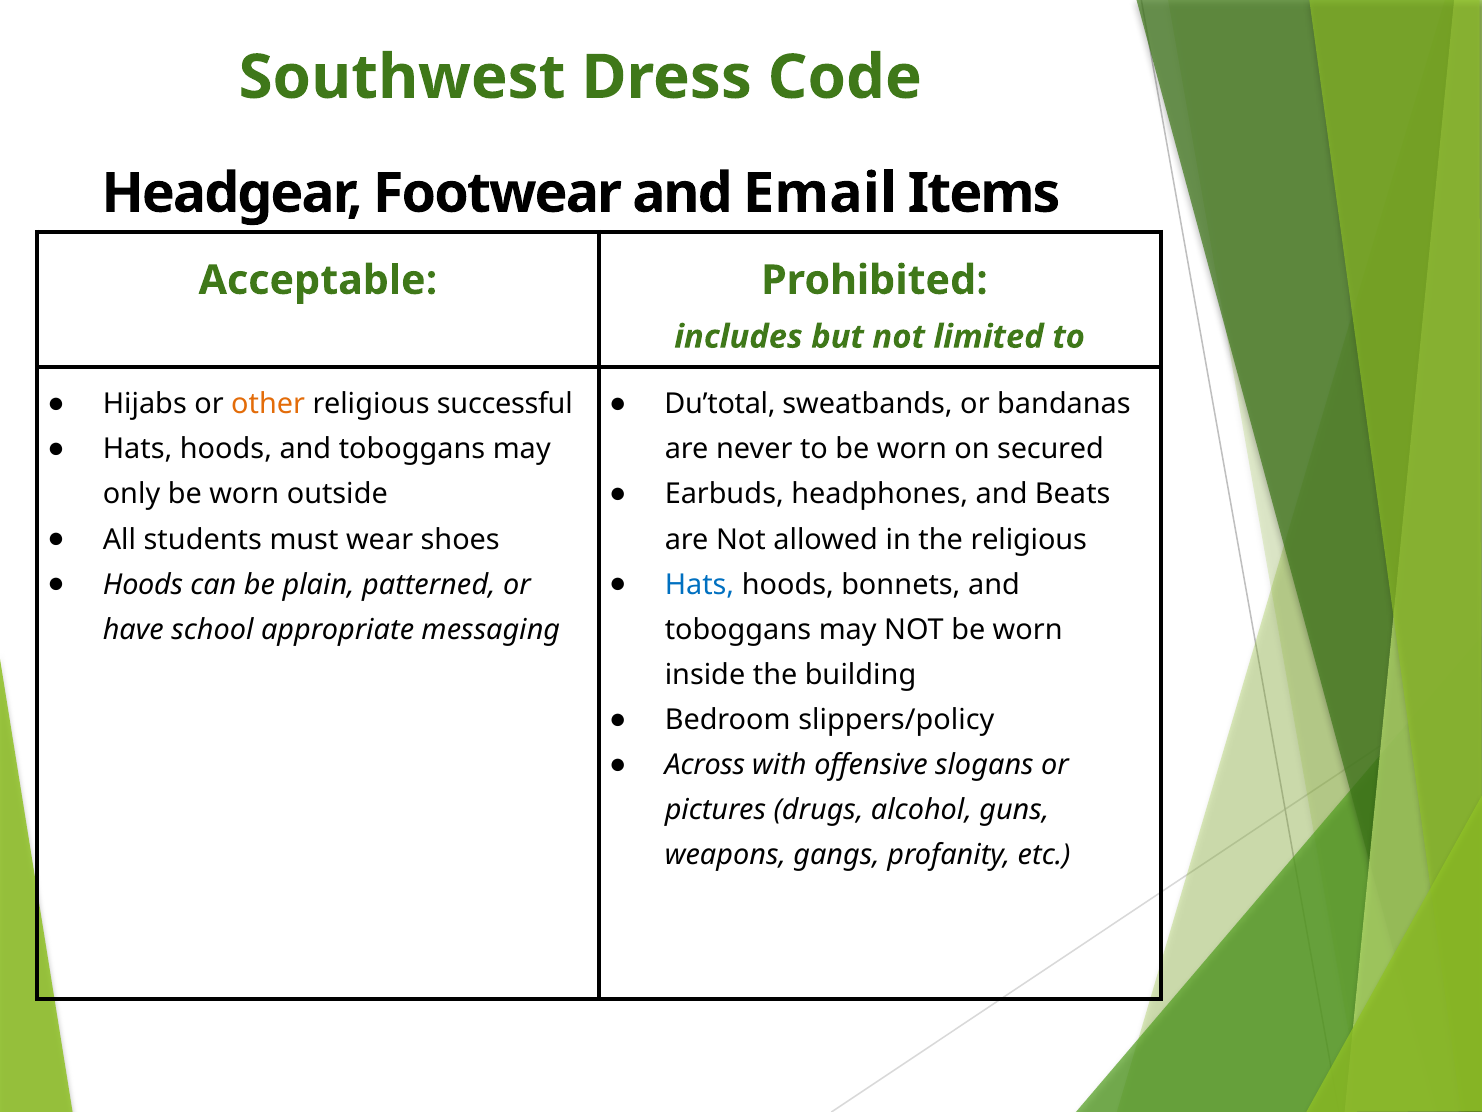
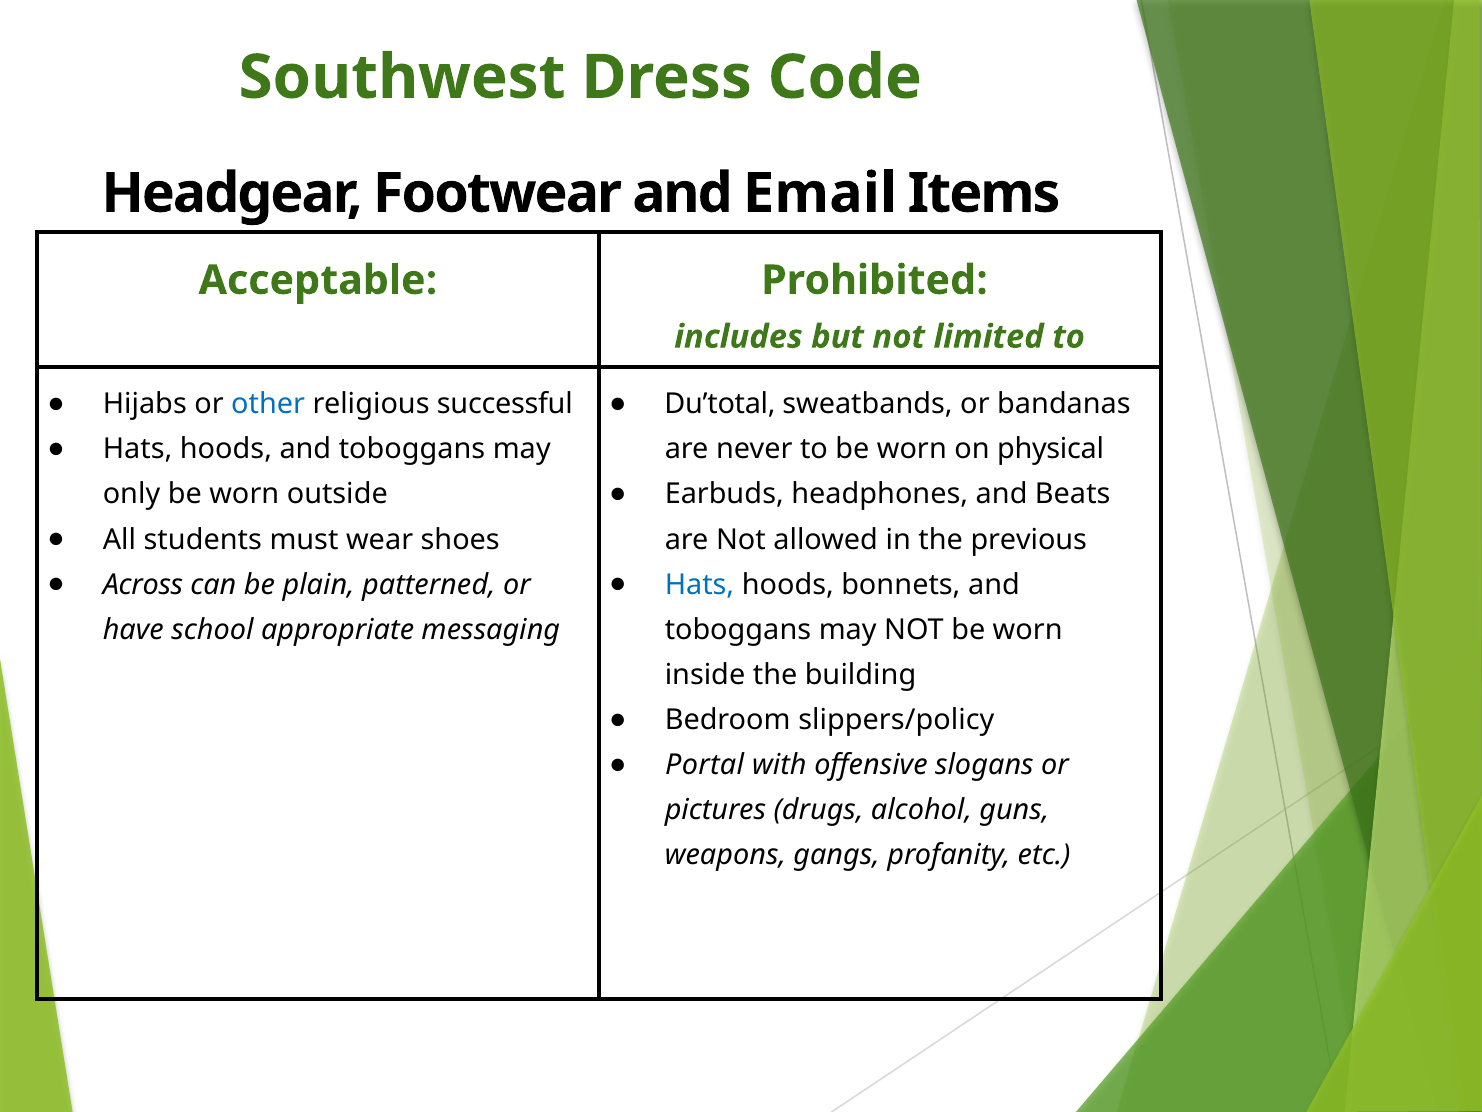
other colour: orange -> blue (268, 404)
secured: secured -> physical (1051, 449)
the religious: religious -> previous (1029, 539)
Hoods: Hoods -> Across (143, 584)
Across: Across -> Portal (705, 765)
